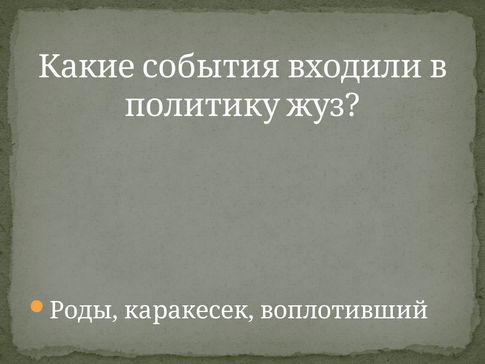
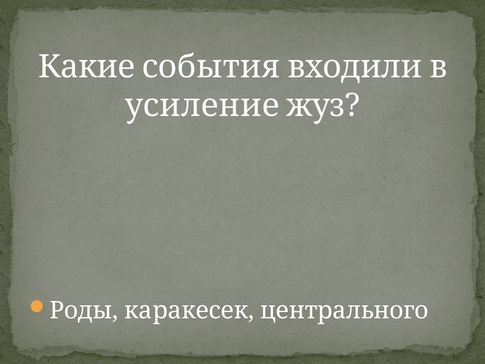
политику: политику -> усиление (202, 105)
воплотивший: воплотивший -> центрального (344, 310)
